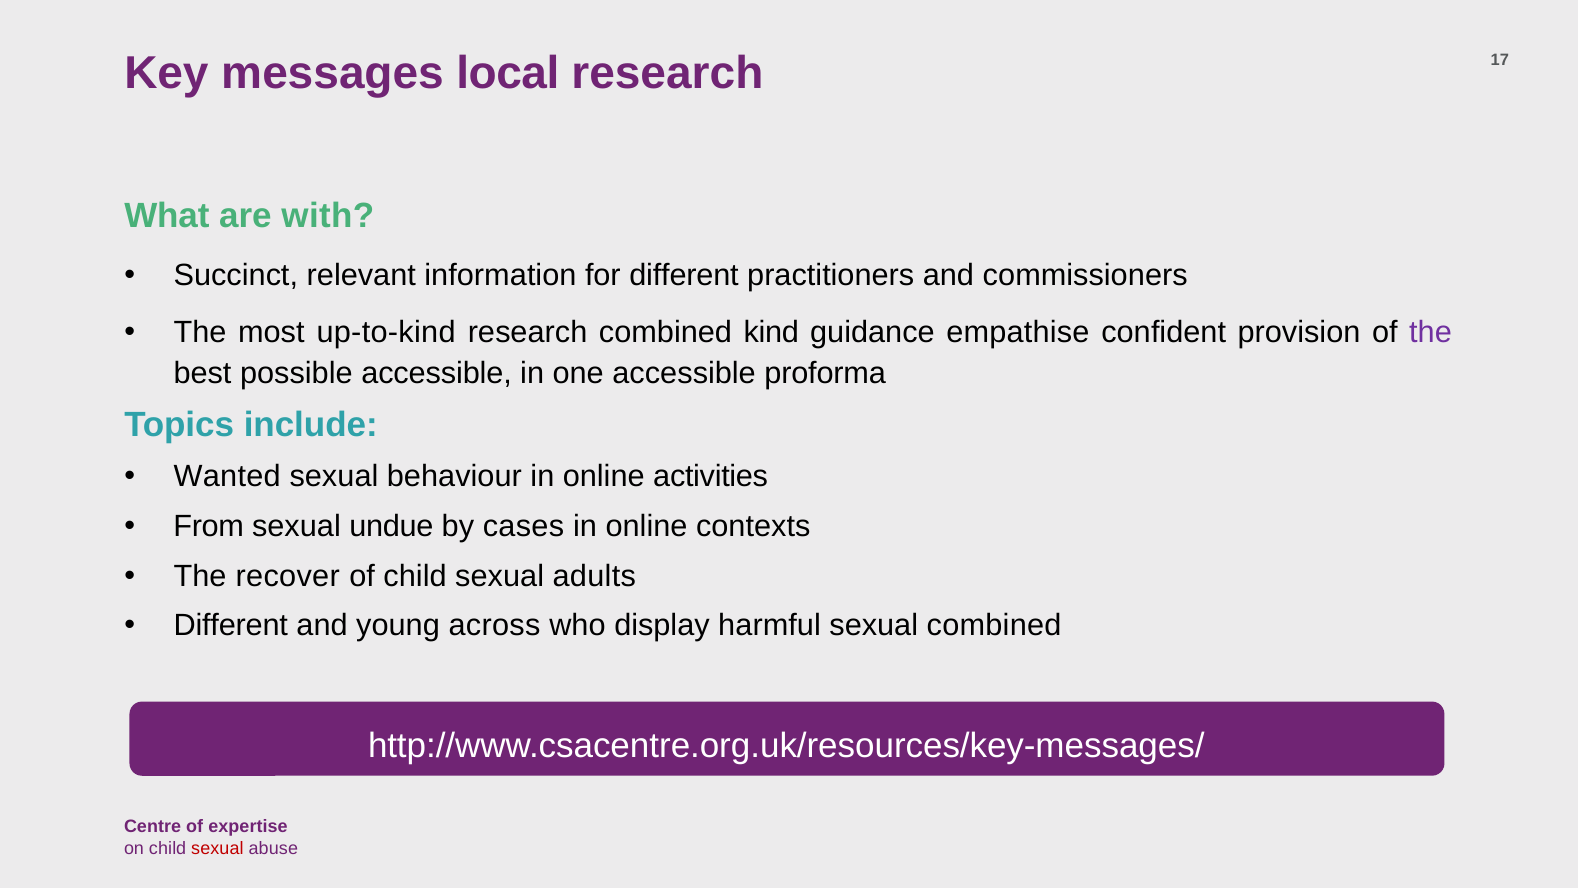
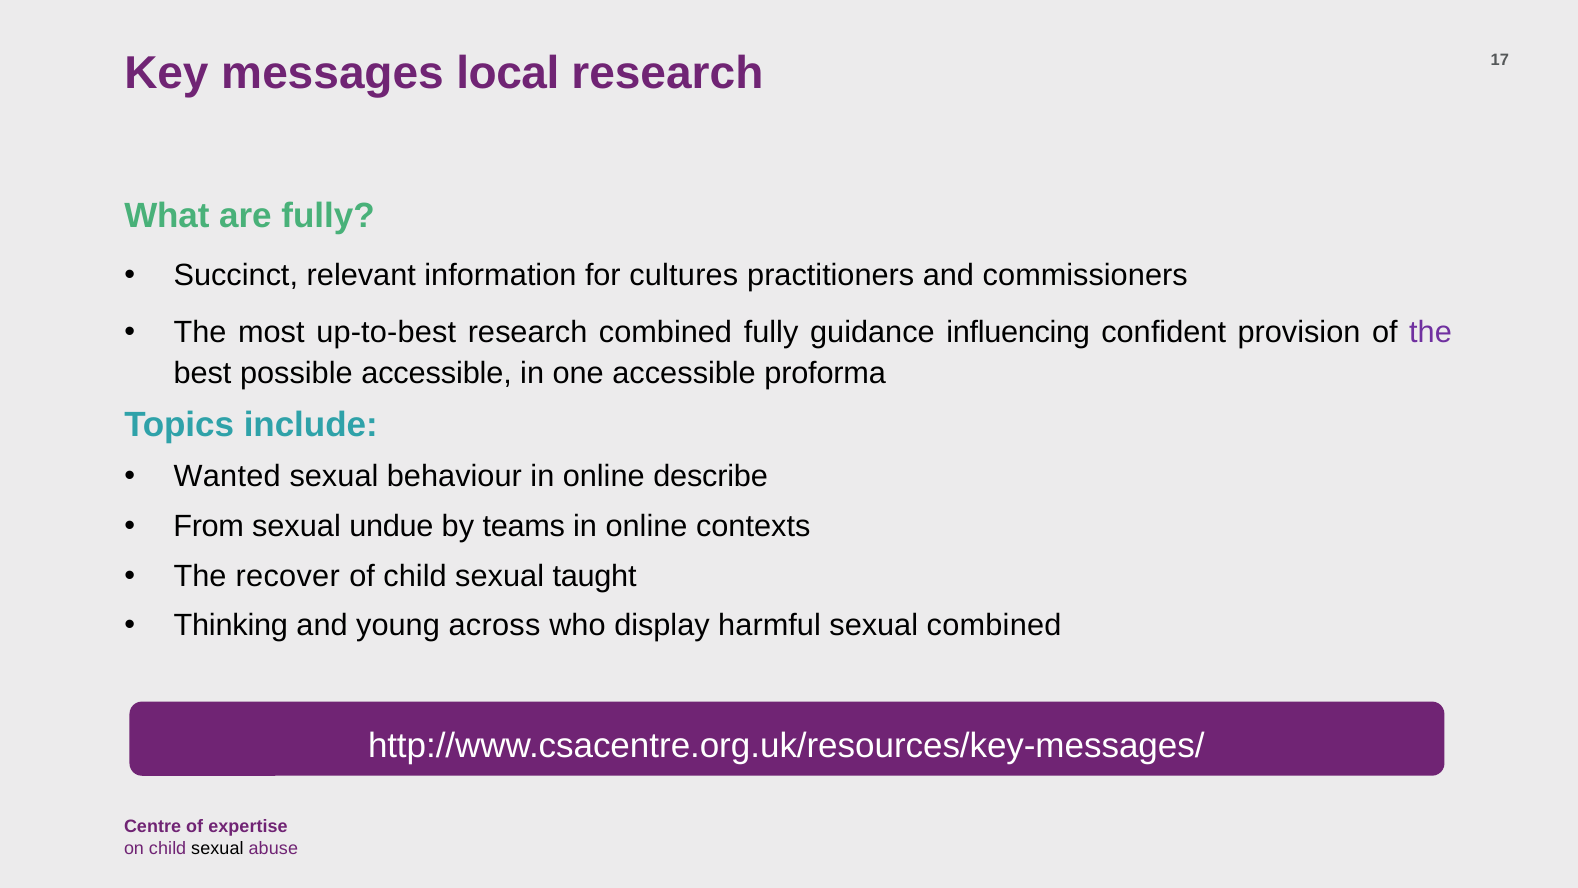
are with: with -> fully (328, 216)
for different: different -> cultures (684, 276)
up-to-kind: up-to-kind -> up-to-best (386, 333)
combined kind: kind -> fully (771, 333)
empathise: empathise -> influencing (1018, 333)
activities: activities -> describe (711, 477)
cases: cases -> teams (524, 526)
adults: adults -> taught (595, 576)
Different: Different -> Thinking (231, 625)
sexual colour: red -> black (217, 848)
